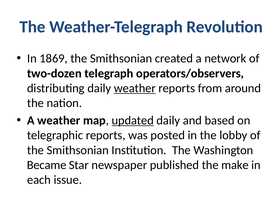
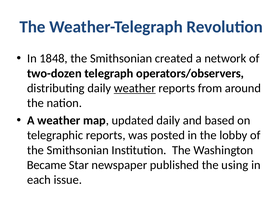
1869: 1869 -> 1848 (54, 58)
updated underline: present -> none (133, 120)
make: make -> using (235, 165)
